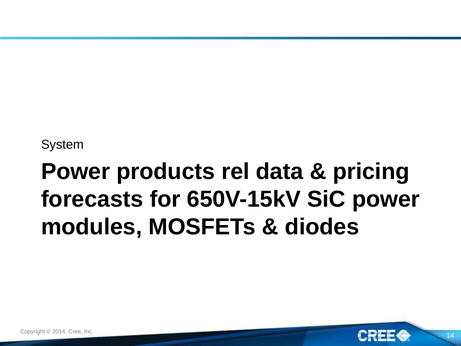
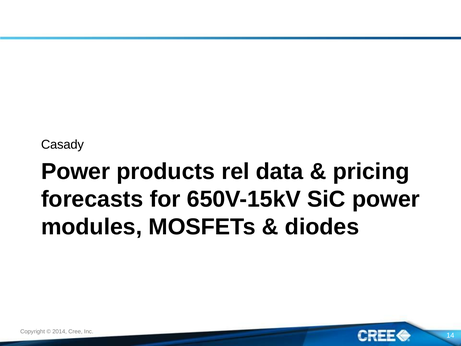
System: System -> Casady (62, 145)
